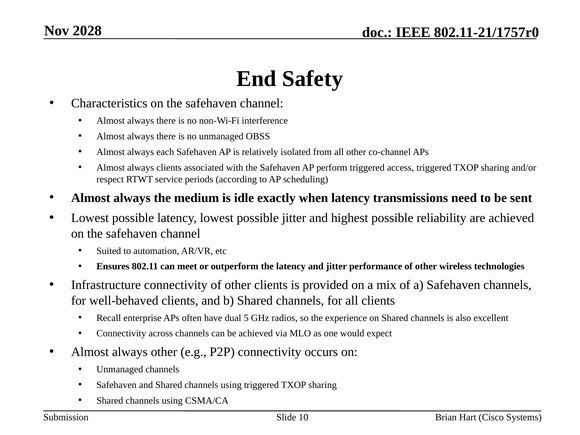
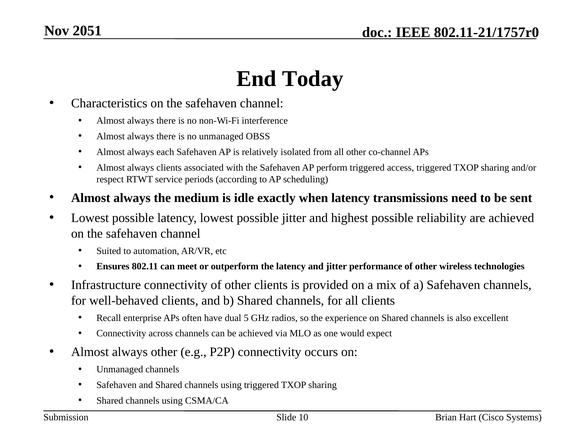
2028: 2028 -> 2051 (87, 31)
Safety: Safety -> Today (313, 79)
